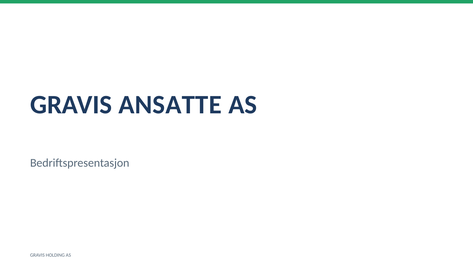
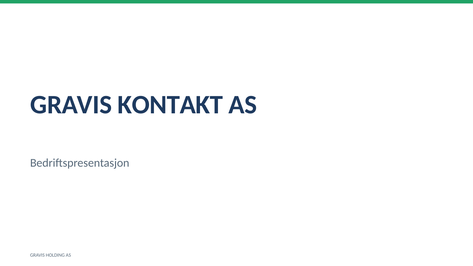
ANSATTE: ANSATTE -> KONTAKT (170, 105)
